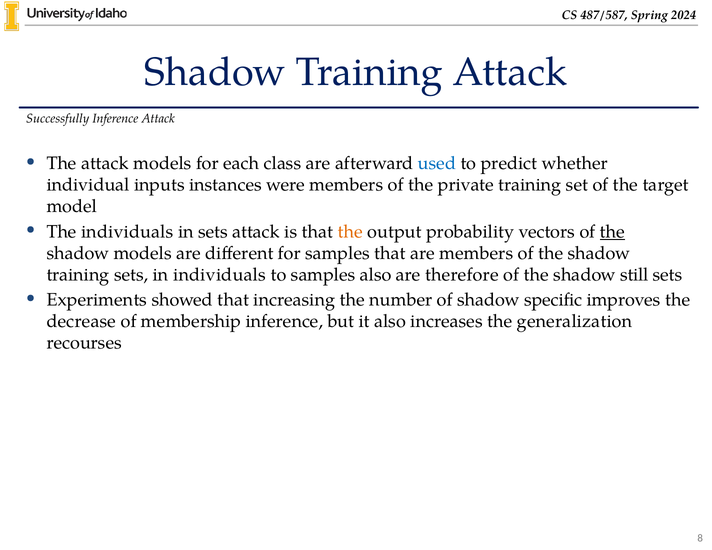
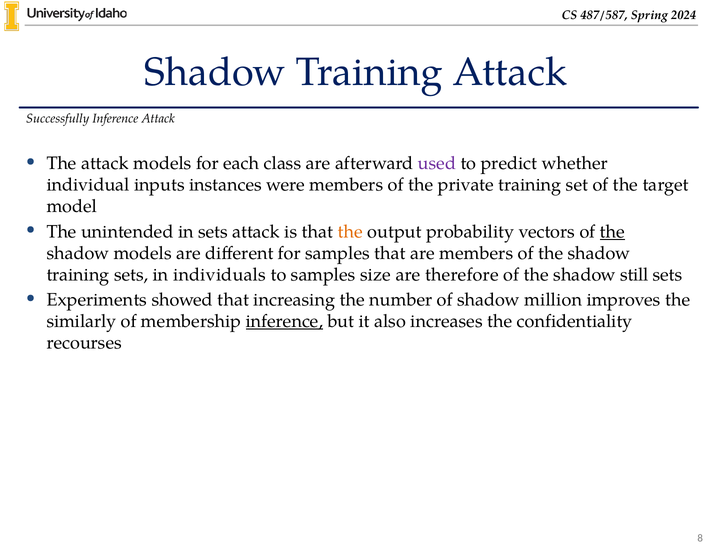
used colour: blue -> purple (437, 163)
The individuals: individuals -> unintended (127, 232)
samples also: also -> size (376, 275)
specific: specific -> million (553, 300)
decrease: decrease -> similarly (81, 322)
inference underline: none -> present (284, 322)
generalization: generalization -> confidentiality (575, 322)
